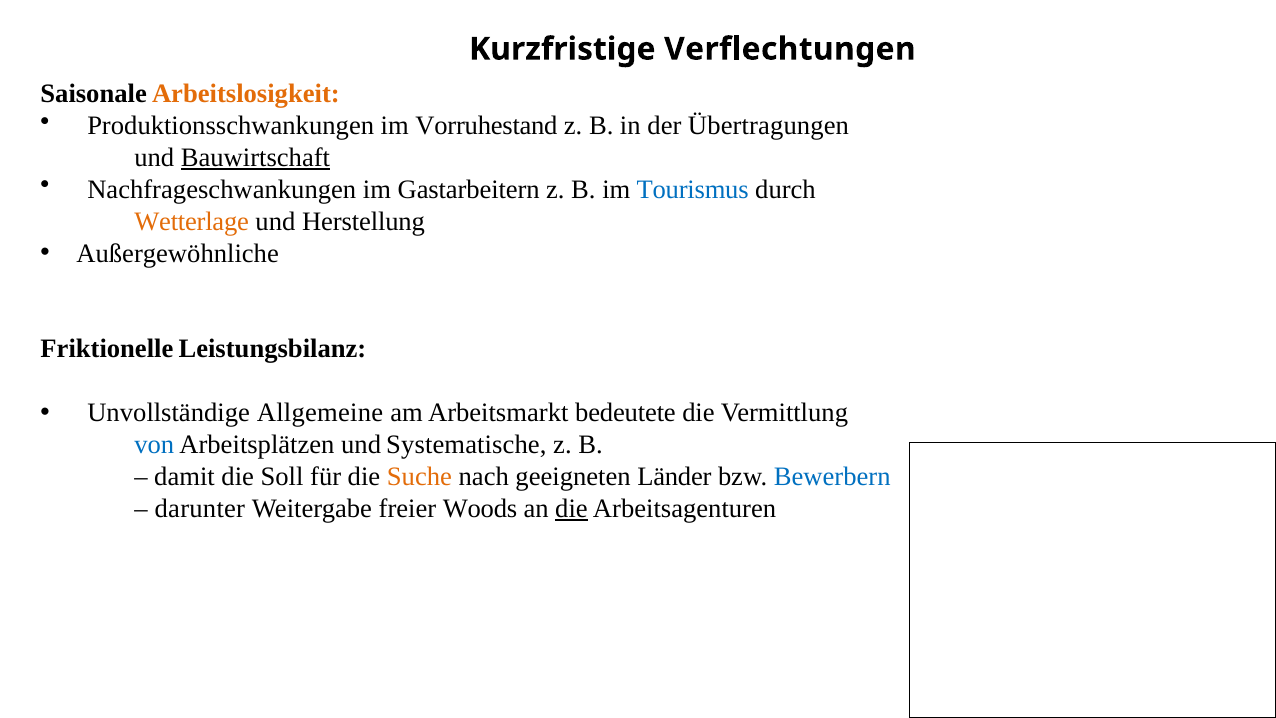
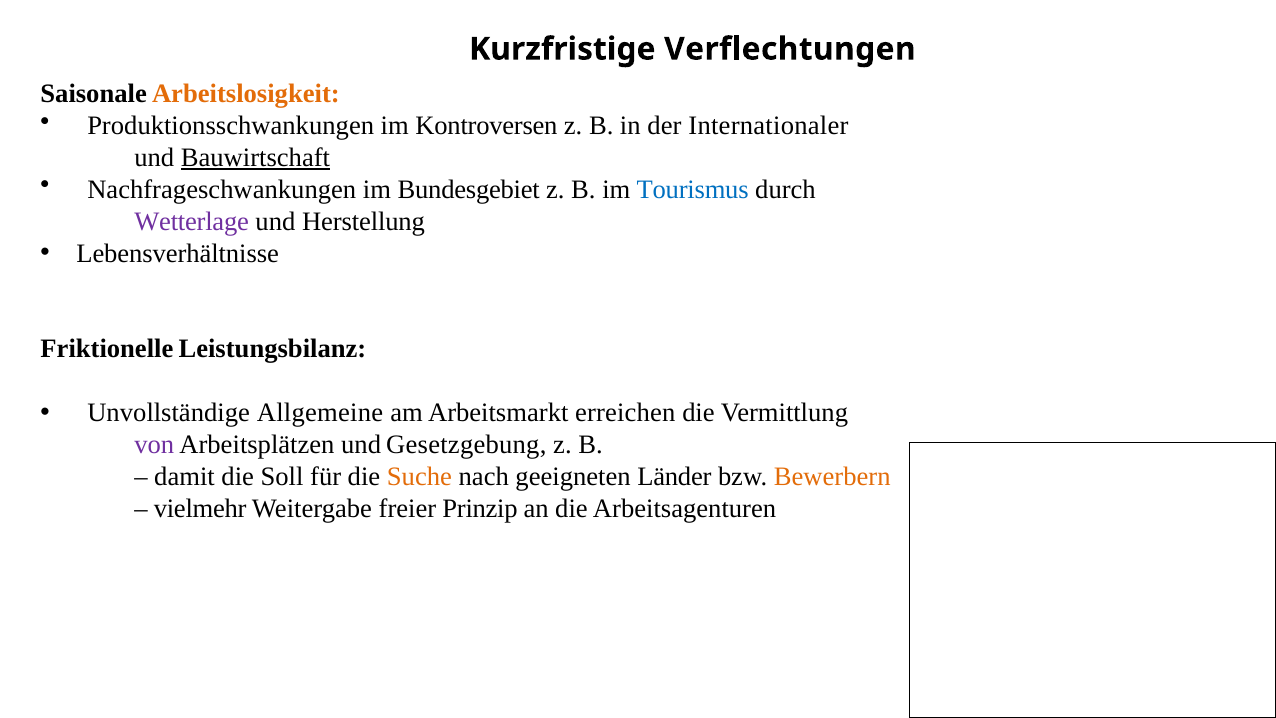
Vorruhestand: Vorruhestand -> Kontroversen (486, 126)
Übertragungen: Übertragungen -> Internationaler (768, 126)
Gastarbeitern: Gastarbeitern -> Bundesgebiet (469, 189)
Wetterlage colour: orange -> purple (192, 221)
Außergewöhnliche: Außergewöhnliche -> Lebensverhältnisse (178, 253)
bedeutete: bedeutete -> erreichen (625, 413)
von colour: blue -> purple (154, 445)
Systematische: Systematische -> Gesetzgebung (466, 445)
Bewerbern colour: blue -> orange (832, 477)
darunter: darunter -> vielmehr (200, 509)
Woods: Woods -> Prinzip (480, 509)
die underline: present -> none (571, 509)
